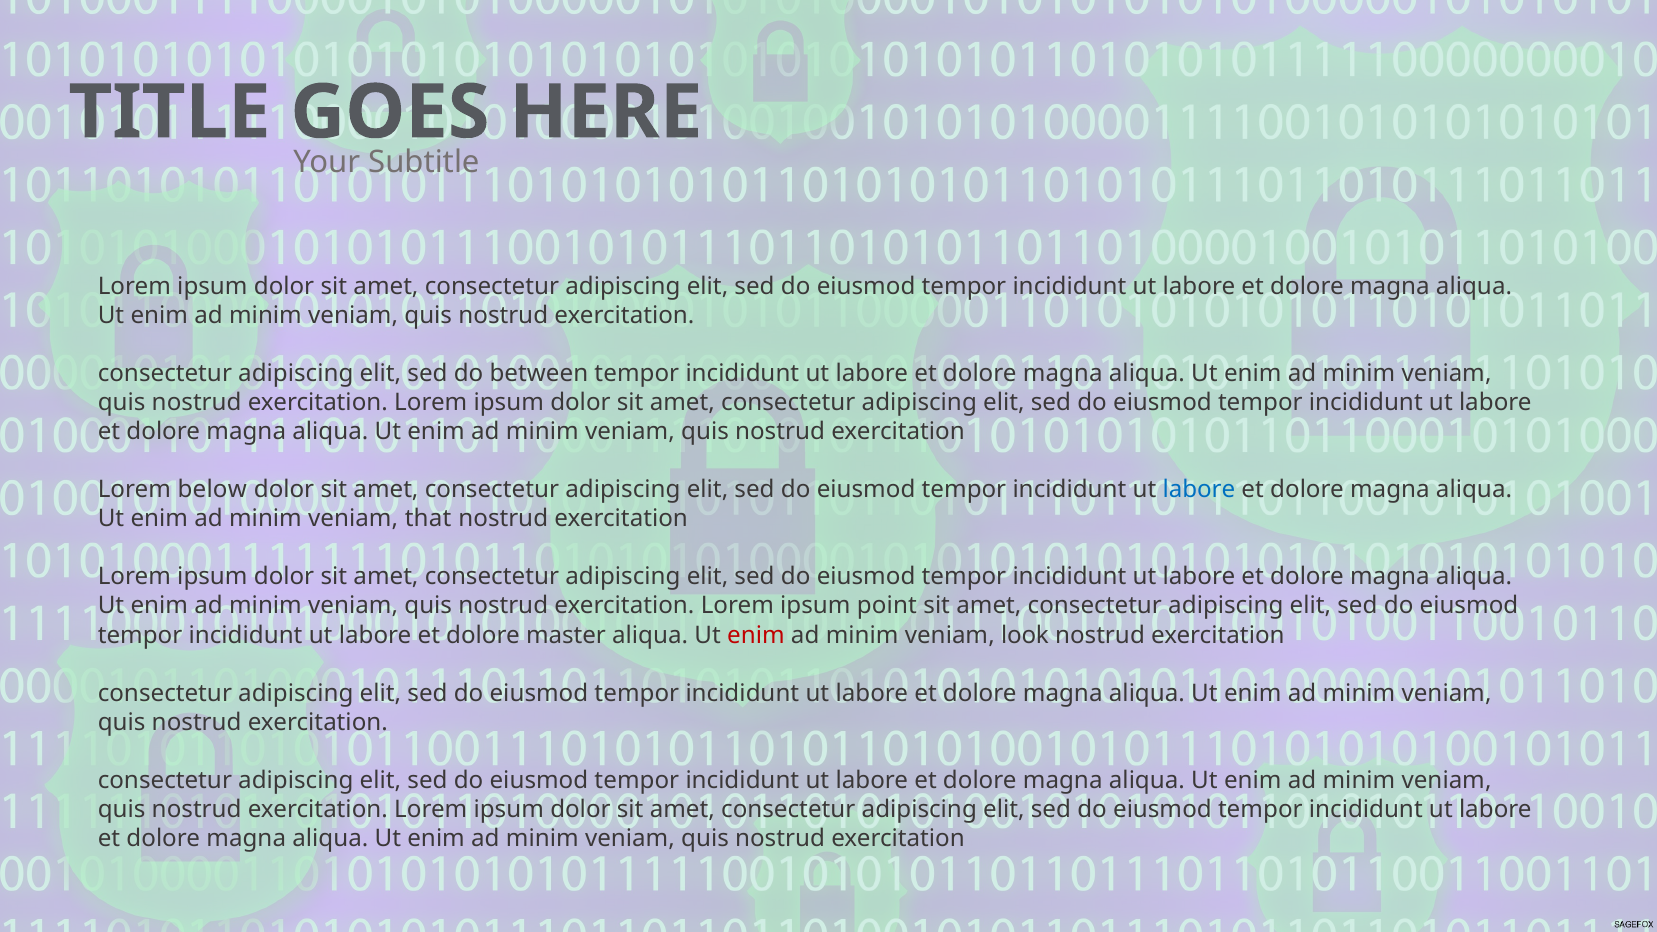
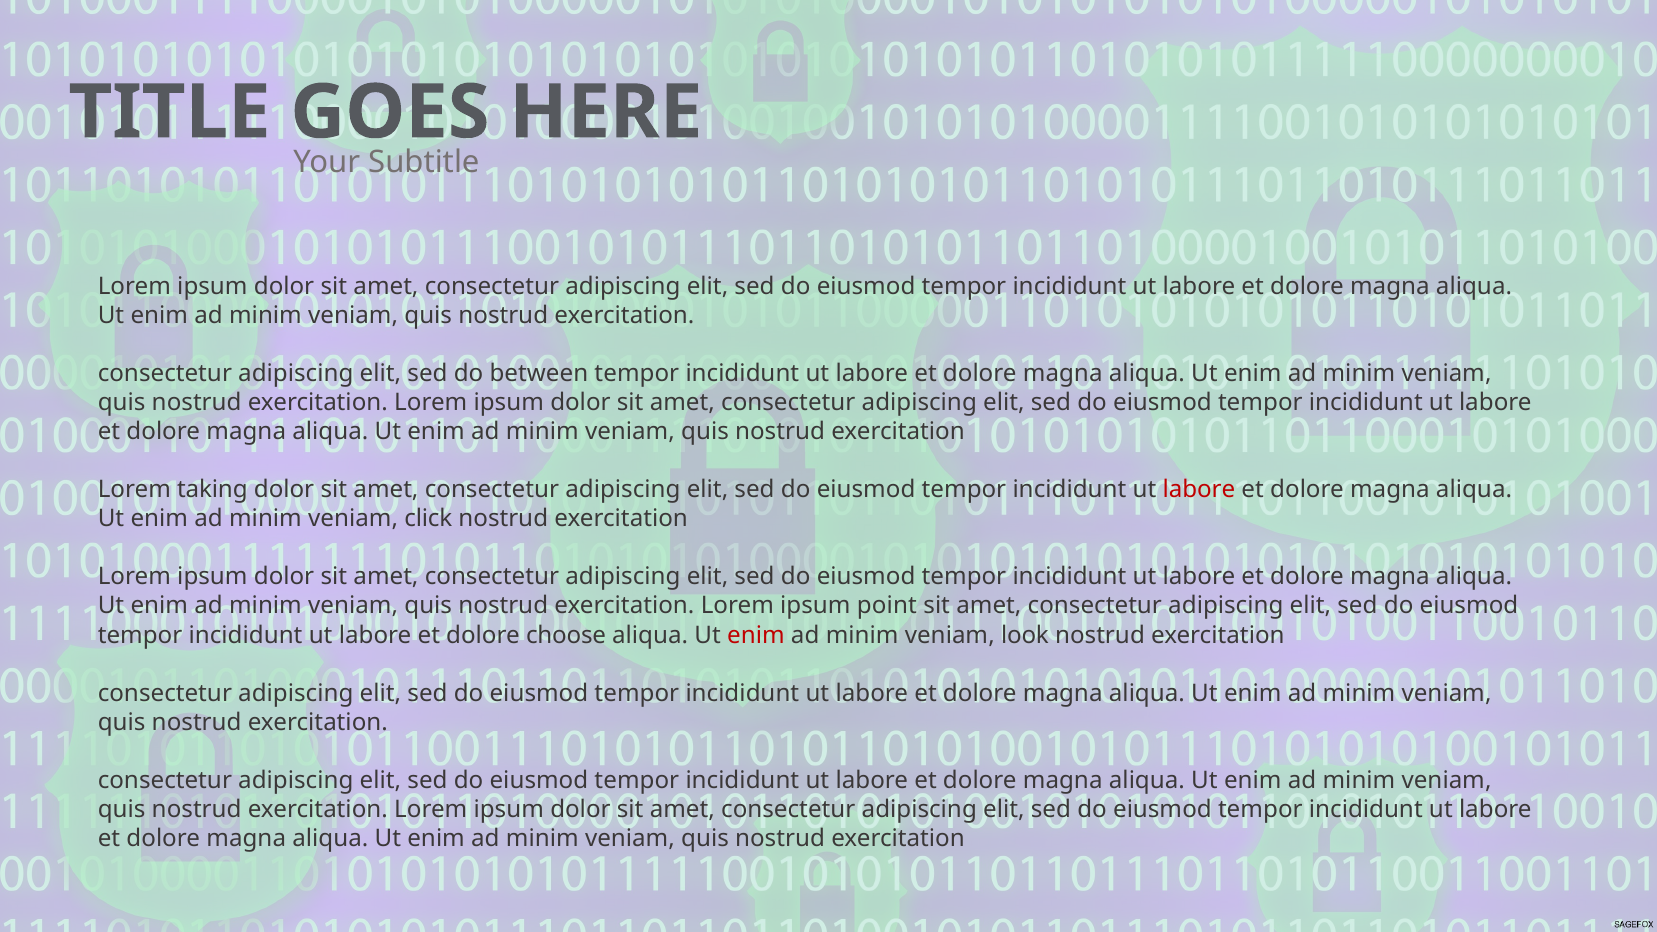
below: below -> taking (212, 490)
labore colour: blue -> red (1199, 490)
that: that -> click (428, 519)
master: master -> choose (566, 635)
